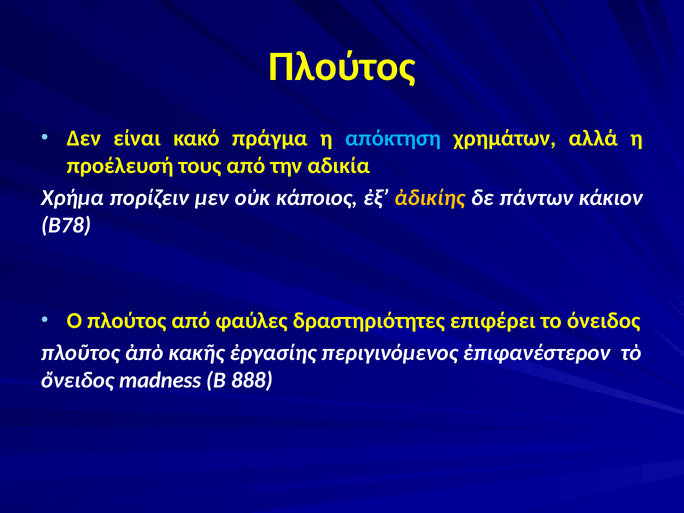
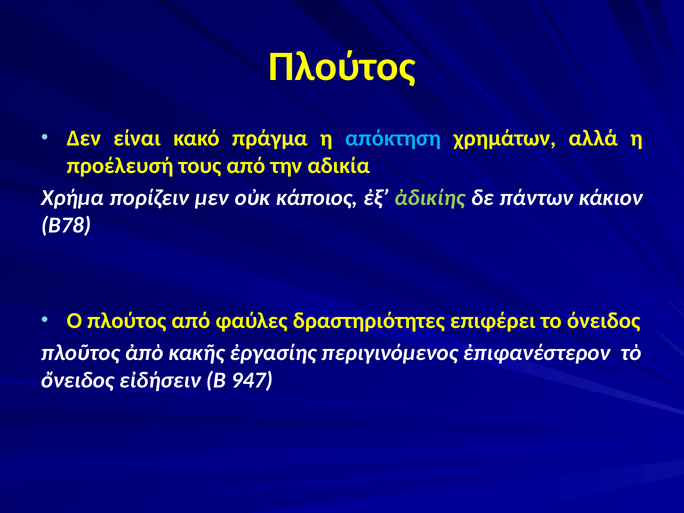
ἀδικίης colour: yellow -> light green (430, 198)
madness: madness -> εἰδήσειν (160, 380)
888: 888 -> 947 (252, 380)
